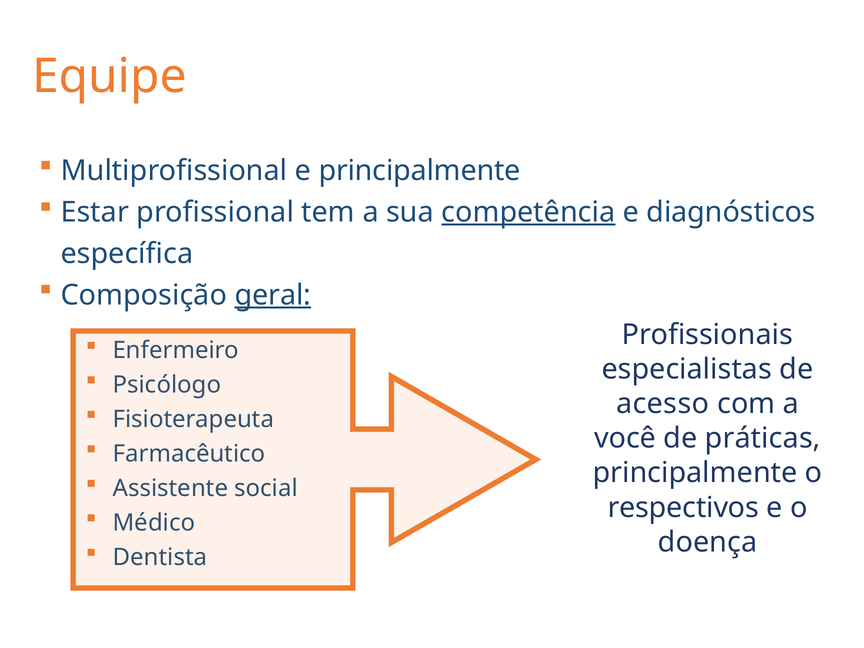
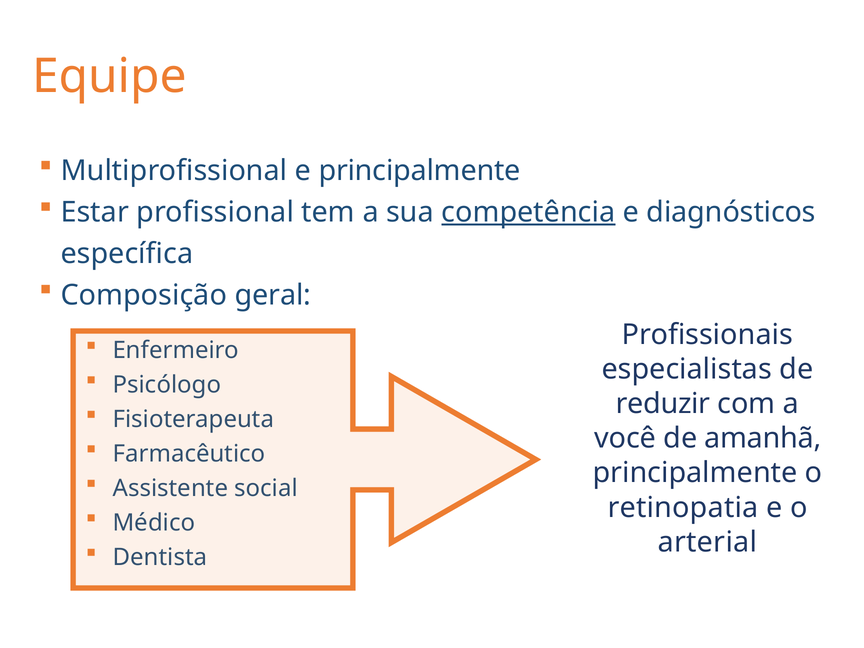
geral underline: present -> none (273, 295)
acesso: acesso -> reduzir (663, 404)
práticas: práticas -> amanhã (763, 438)
respectivos: respectivos -> retinopatia (683, 508)
doença: doença -> arterial (707, 542)
